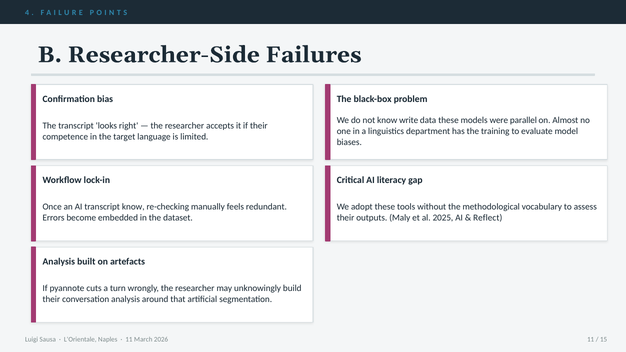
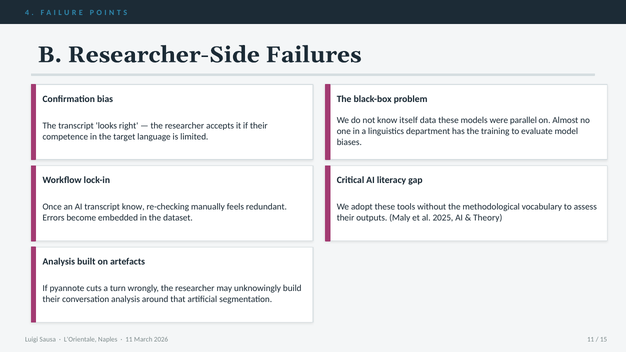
write: write -> itself (409, 120)
Reflect: Reflect -> Theory (488, 218)
